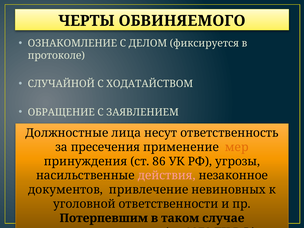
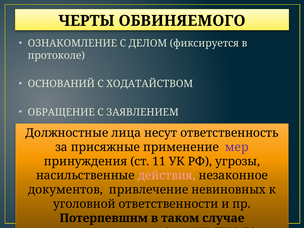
СЛУЧАЙНОЙ: СЛУЧАЙНОЙ -> ОСНОВАНИЙ (61, 84)
пресечения: пресечения -> присяжные (105, 147)
мер colour: orange -> purple (237, 147)
86: 86 -> 11 (159, 161)
